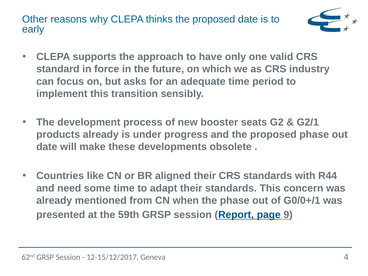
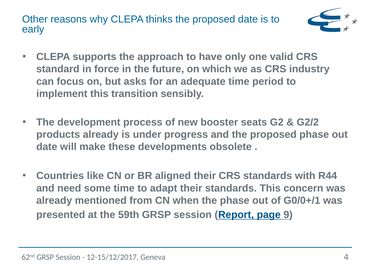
G2/1: G2/1 -> G2/2 (308, 122)
